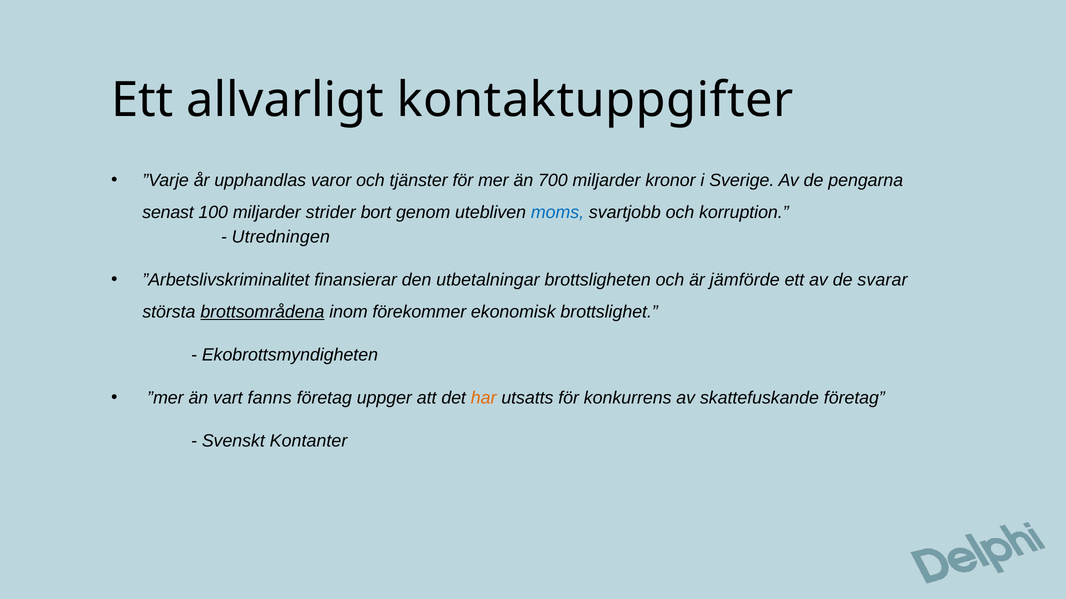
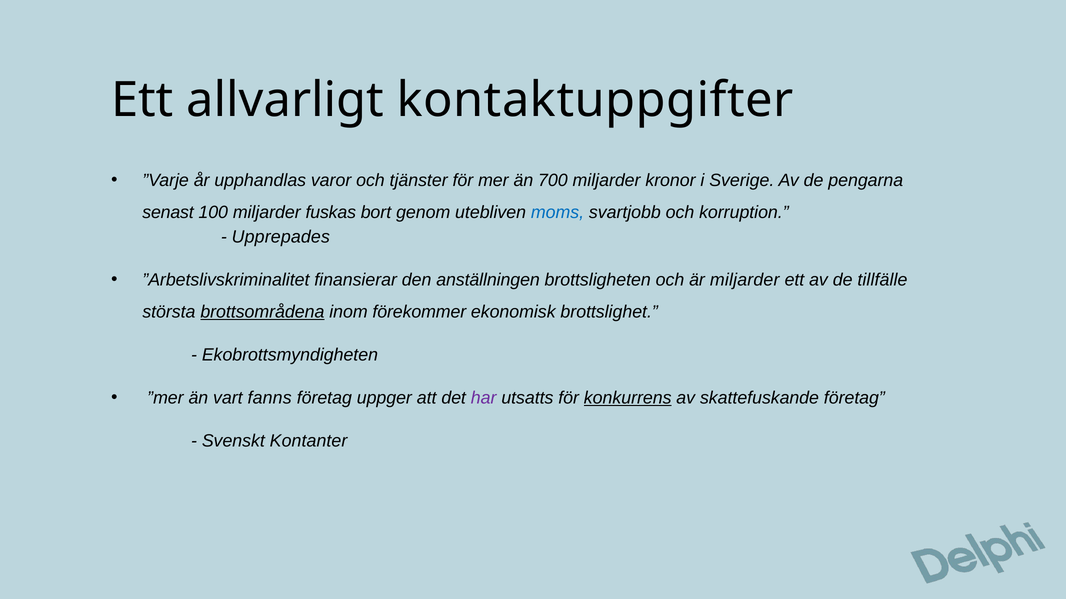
strider: strider -> fuskas (331, 213)
Utredningen: Utredningen -> Upprepades (281, 237)
utbetalningar: utbetalningar -> anställningen (488, 280)
är jämförde: jämförde -> miljarder (745, 280)
svarar: svarar -> tillfälle (882, 280)
har colour: orange -> purple (484, 398)
konkurrens underline: none -> present (628, 398)
